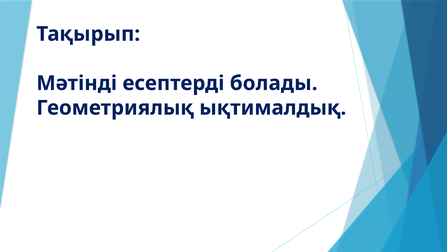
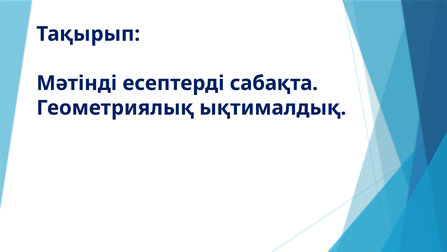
болады: болады -> сабақта (274, 83)
